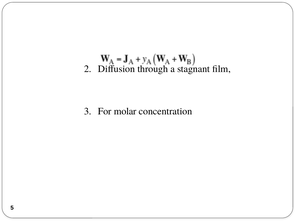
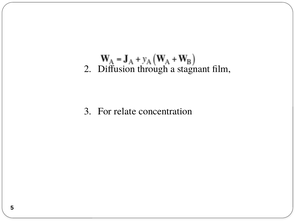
molar: molar -> relate (125, 111)
